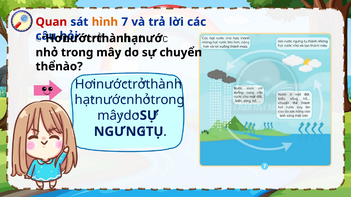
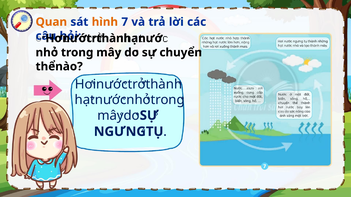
Quan colour: red -> orange (51, 22)
